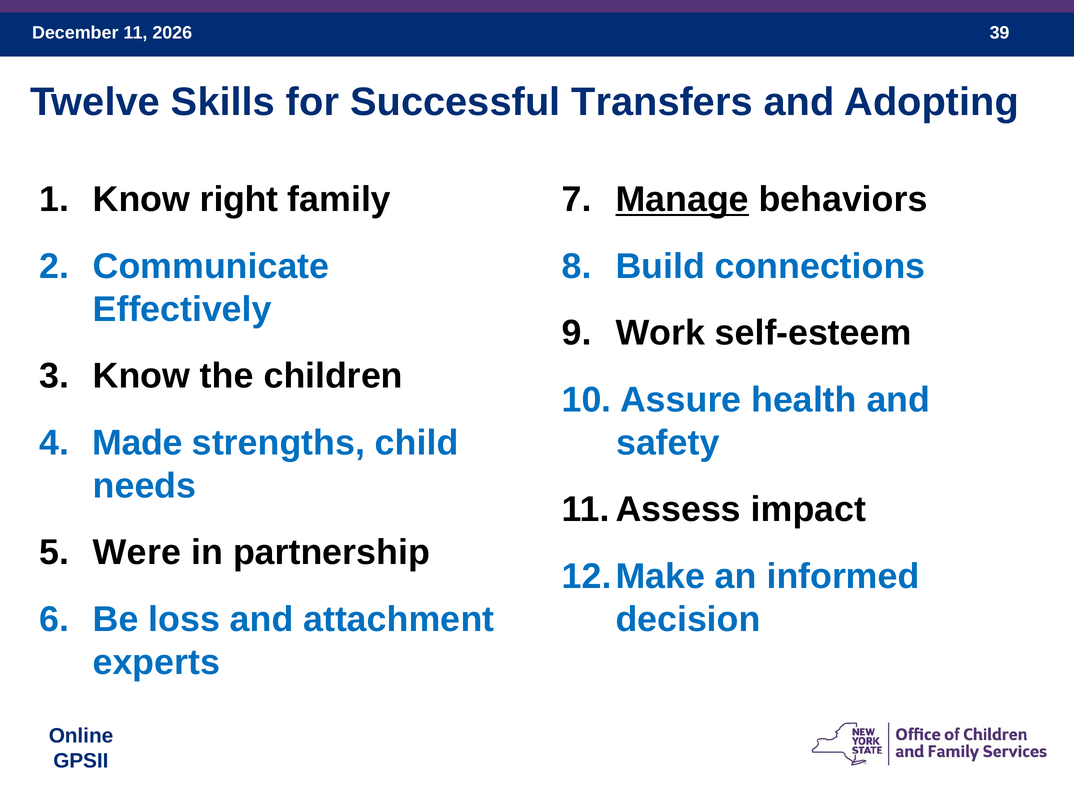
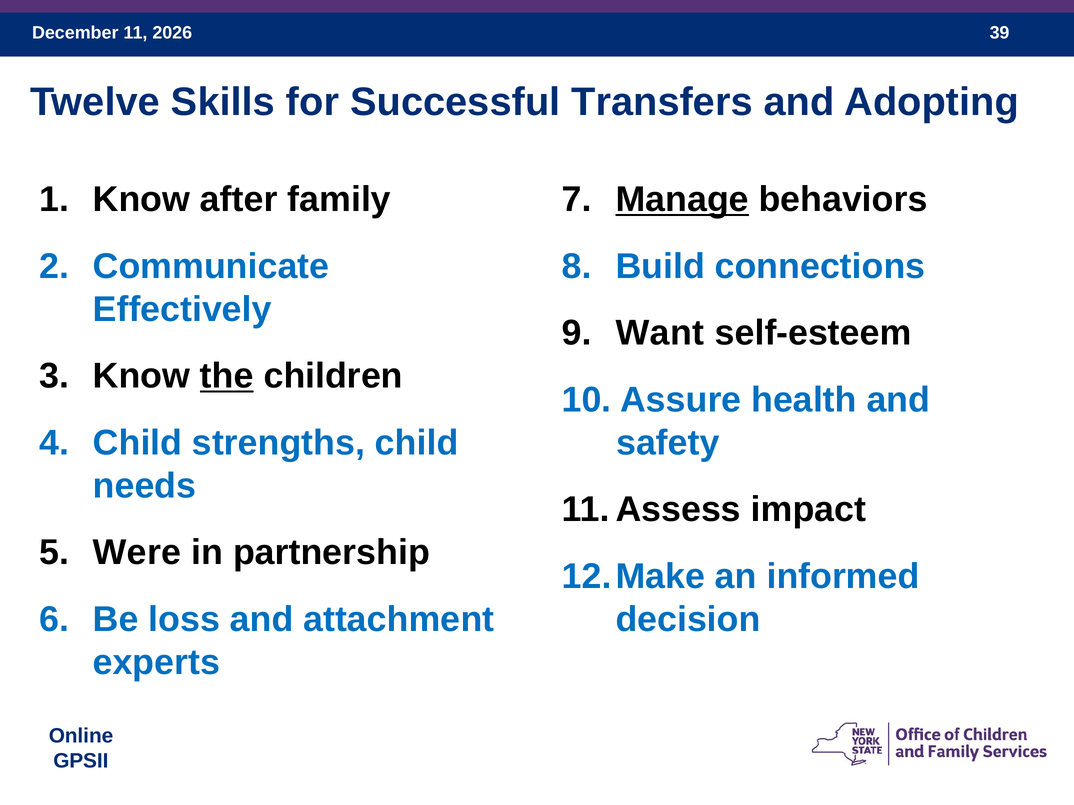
right: right -> after (239, 200)
Work: Work -> Want (660, 333)
the underline: none -> present (227, 376)
Made: Made -> Child (138, 443)
